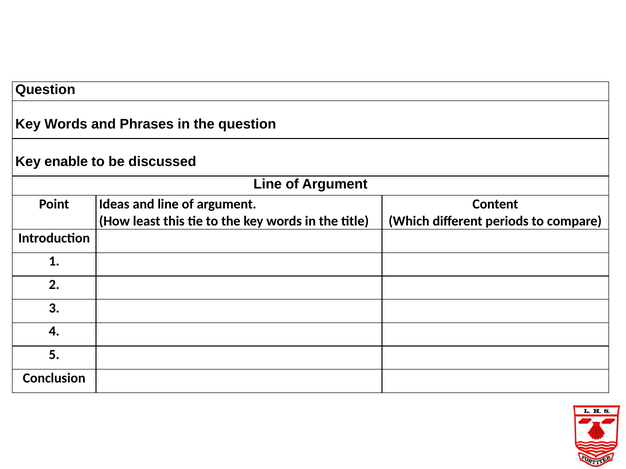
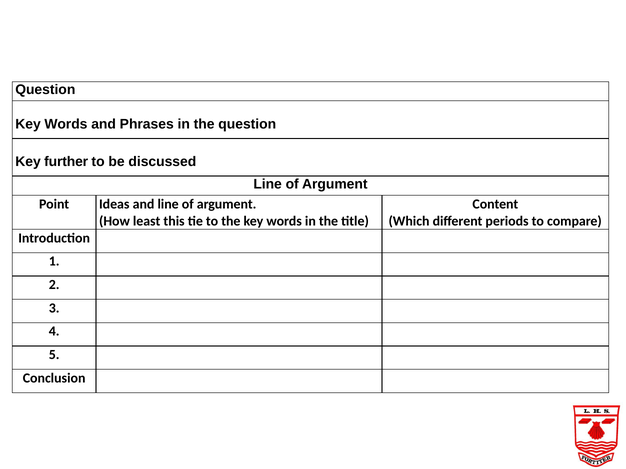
enable: enable -> further (66, 162)
